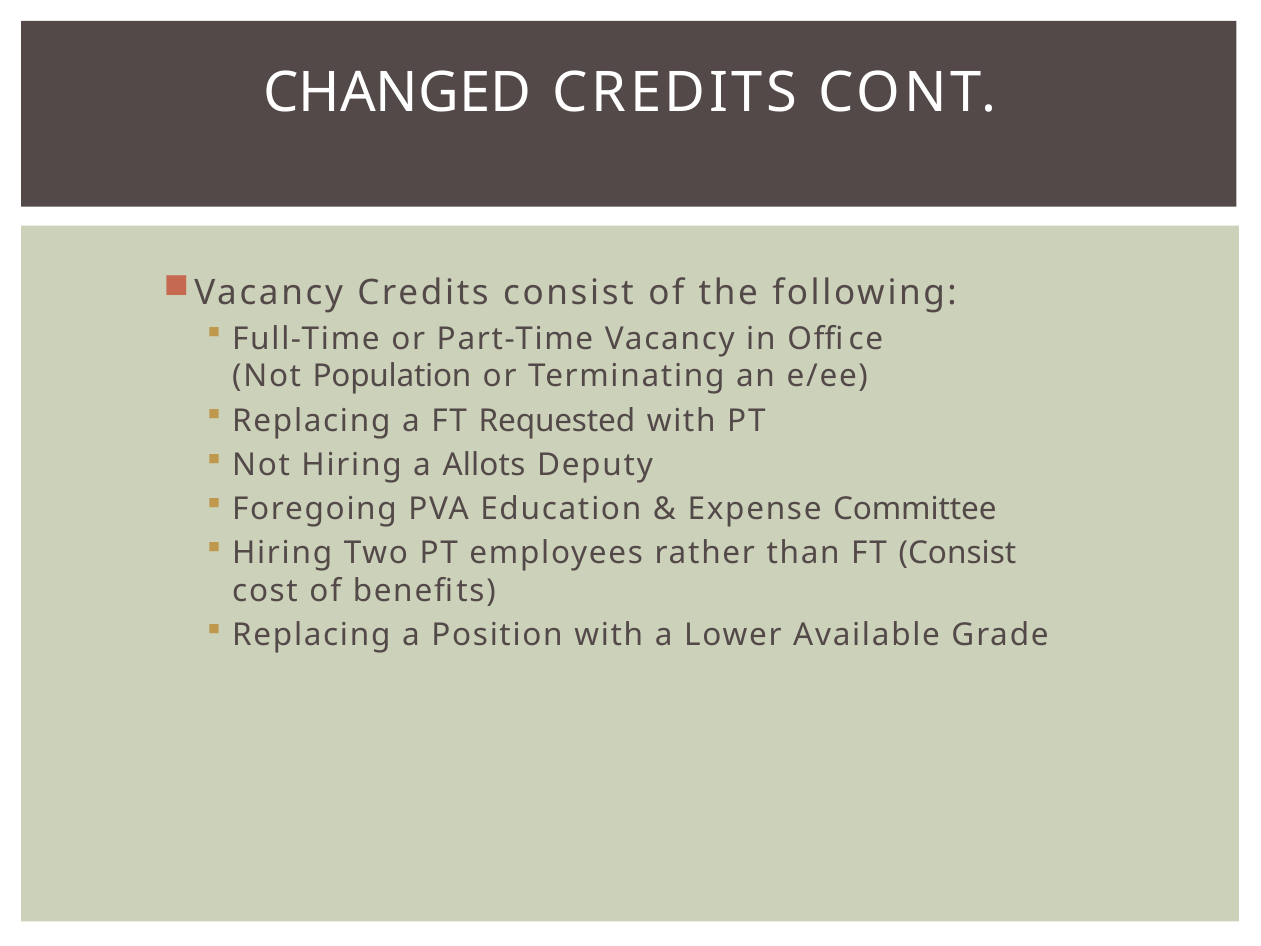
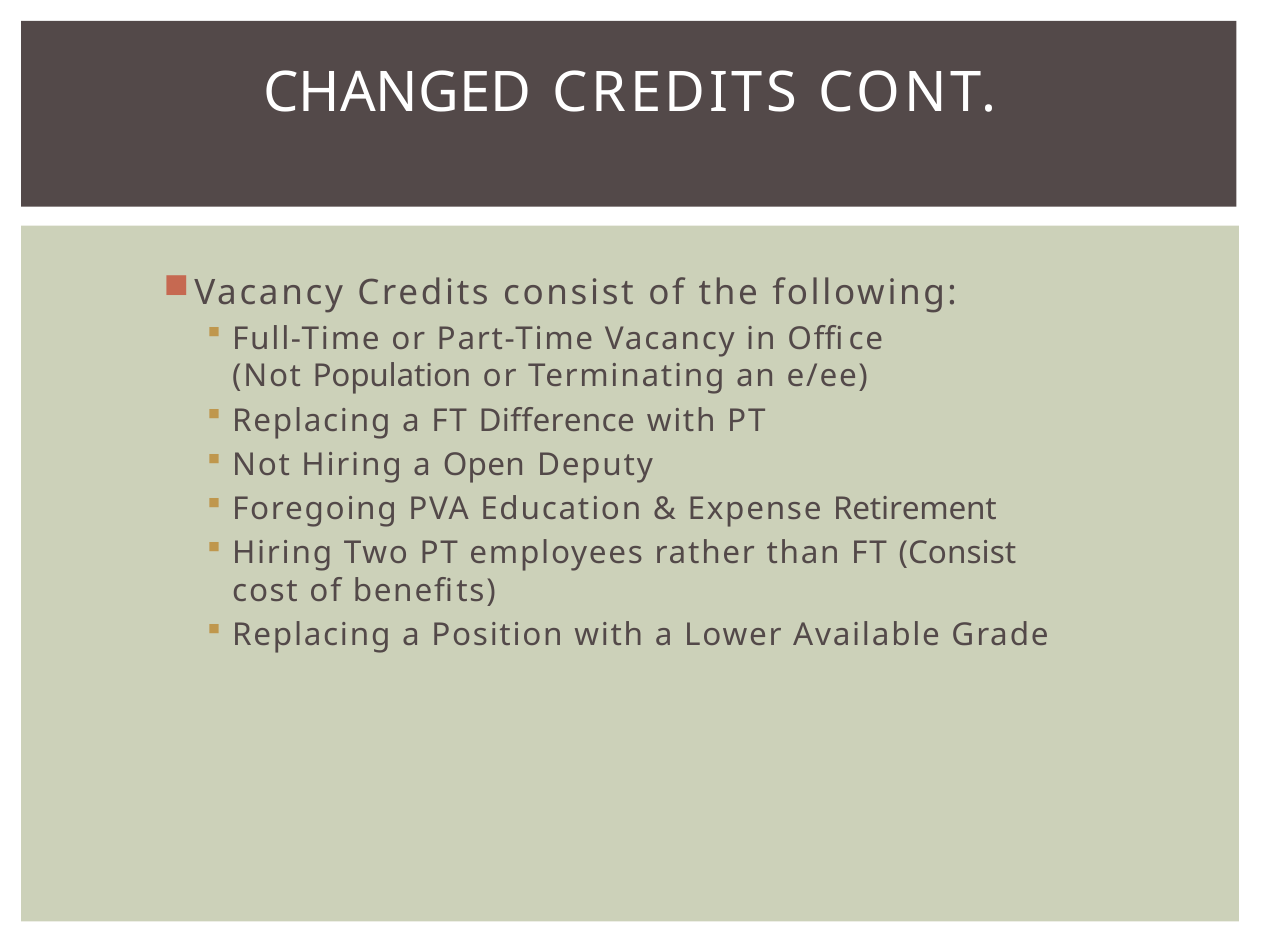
Requested: Requested -> Difference (557, 421)
Allots: Allots -> Open (484, 465)
Committee: Committee -> Retirement (915, 509)
